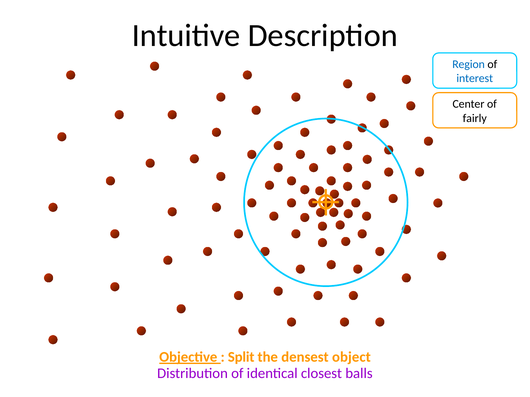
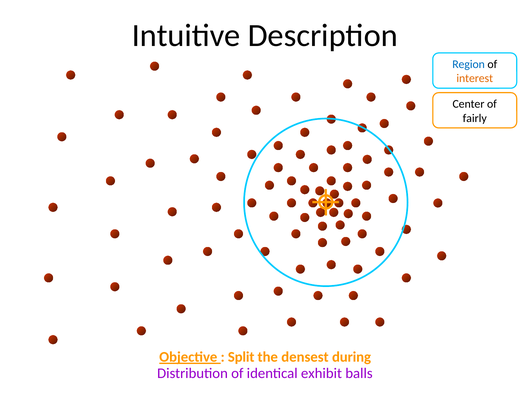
interest colour: blue -> orange (475, 79)
object: object -> during (352, 357)
closest: closest -> exhibit (321, 374)
